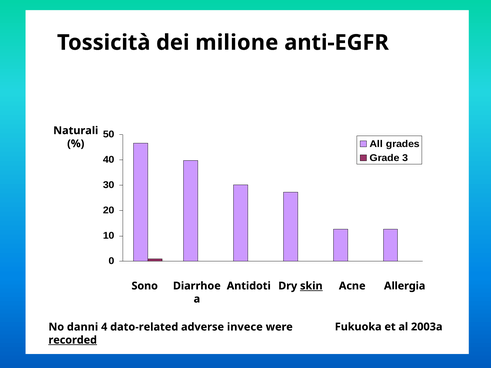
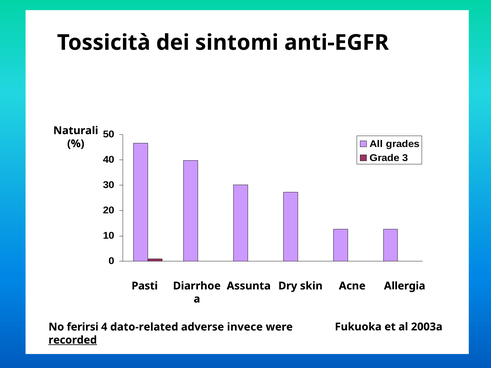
milione: milione -> sintomi (237, 43)
Sono: Sono -> Pasti (145, 286)
Antidoti: Antidoti -> Assunta (249, 286)
skin underline: present -> none (311, 286)
danni: danni -> ferirsi (83, 327)
